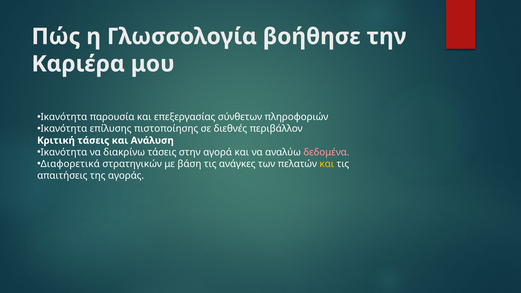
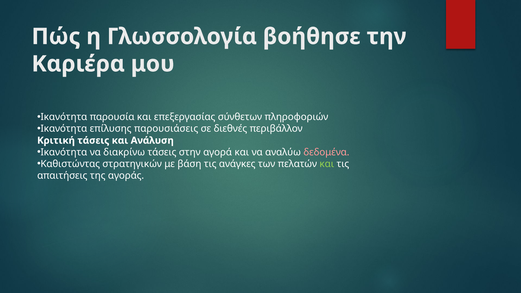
πιστοποίησης: πιστοποίησης -> παρουσιάσεις (166, 129)
Διαφορετικά: Διαφορετικά -> Καθιστώντας (70, 164)
και colour: yellow -> light green (327, 164)
